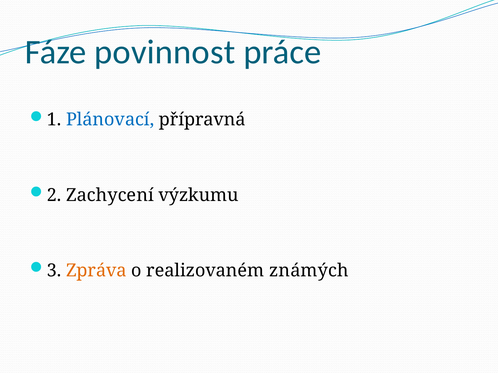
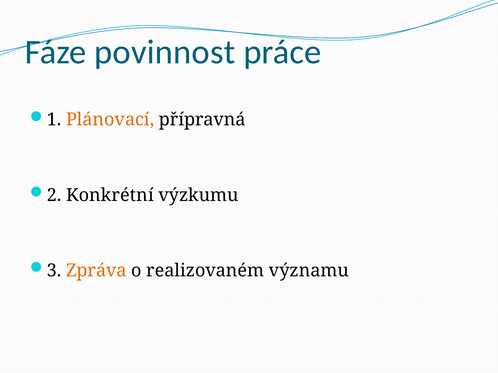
Plánovací colour: blue -> orange (110, 120)
Zachycení: Zachycení -> Konkrétní (110, 195)
známých: známých -> významu (309, 271)
